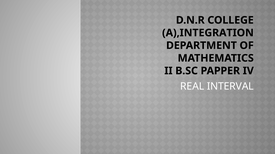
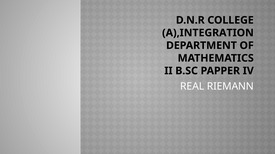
INTERVAL: INTERVAL -> RIEMANN (230, 87)
